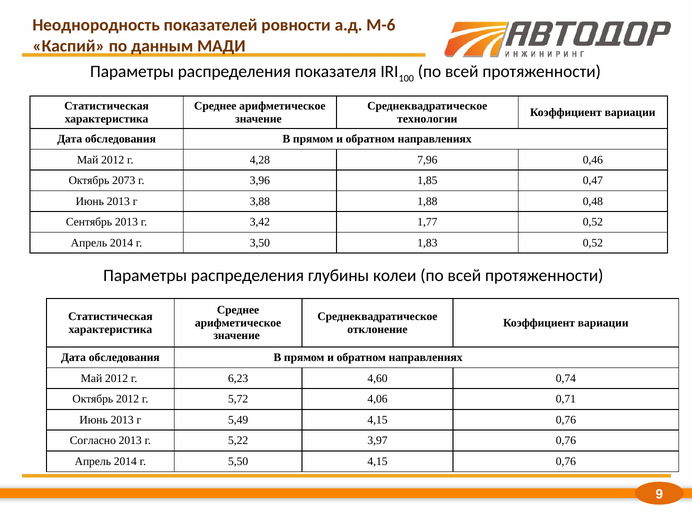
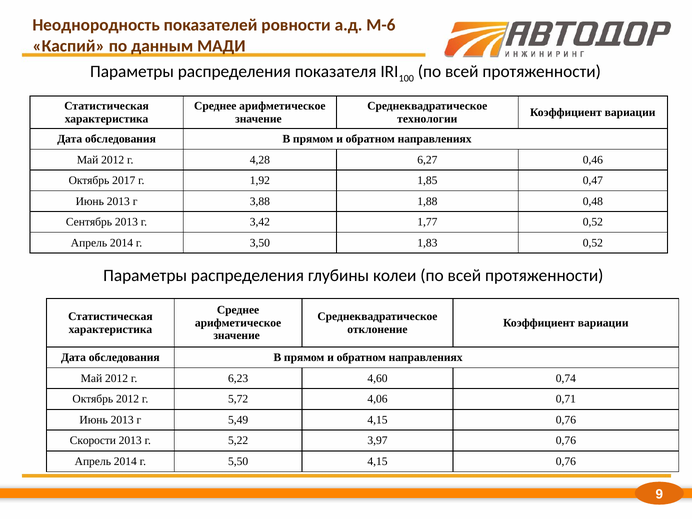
7,96: 7,96 -> 6,27 (427, 160)
2073: 2073 -> 2017 (124, 181)
3,96: 3,96 -> 1,92 (260, 181)
Согласно: Согласно -> Скорости (93, 441)
